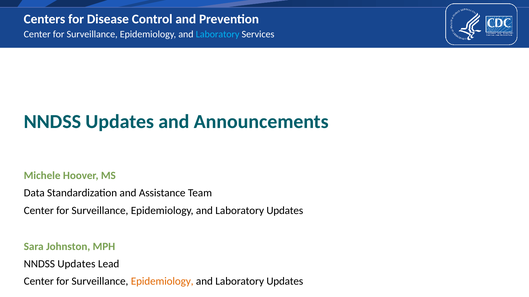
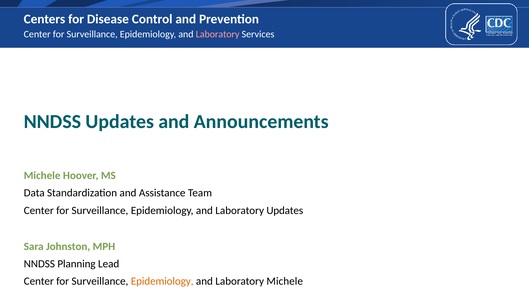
Laboratory colour: light blue -> pink (218, 34)
Updates: Updates -> Planning (77, 264)
Updates: Updates -> Michele (285, 282)
